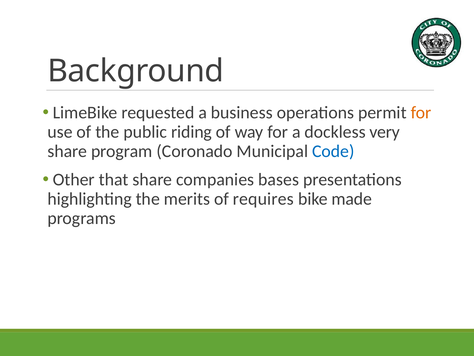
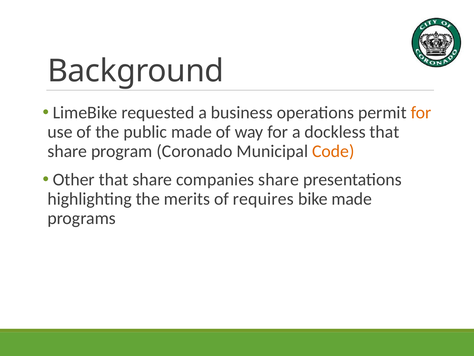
public riding: riding -> made (192, 132)
dockless very: very -> that (385, 132)
Code colour: blue -> orange (333, 151)
companies bases: bases -> share (279, 179)
